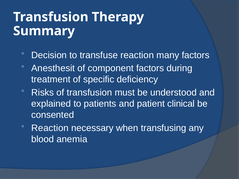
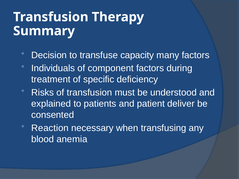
transfuse reaction: reaction -> capacity (137, 55)
Anesthesit: Anesthesit -> Individuals (53, 68)
clinical: clinical -> deliver (181, 104)
